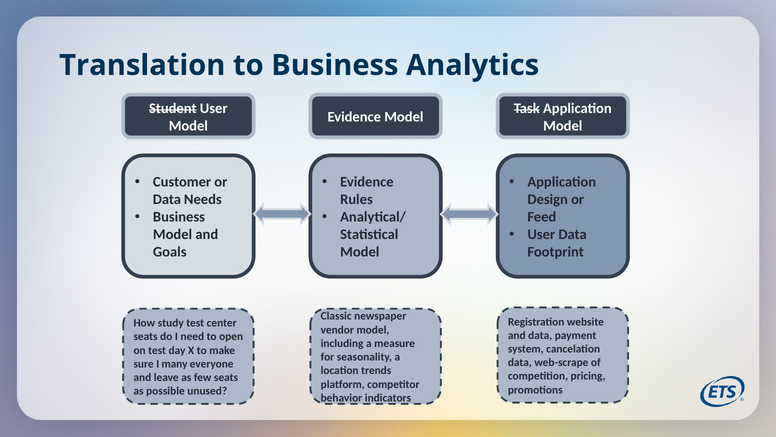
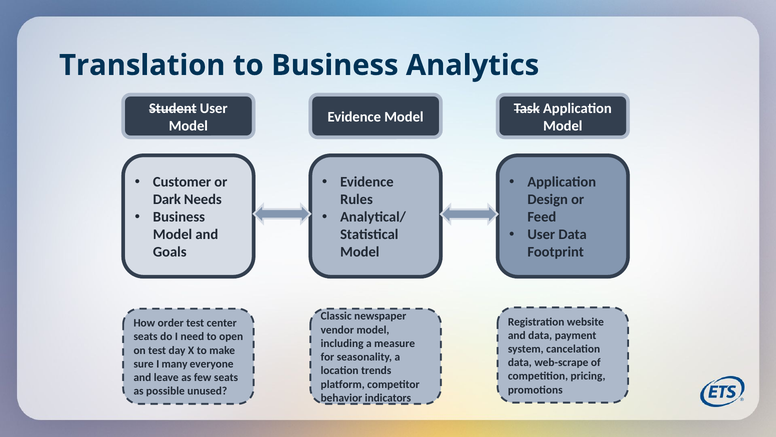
Data: Data -> Dark (167, 199)
study: study -> order (171, 323)
